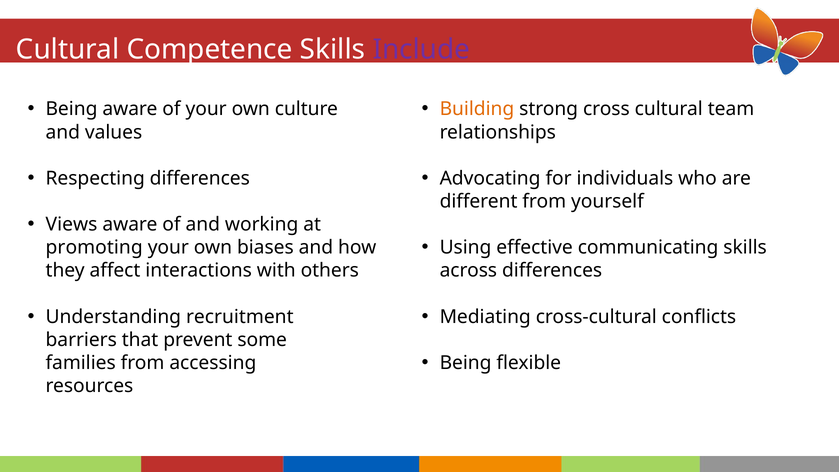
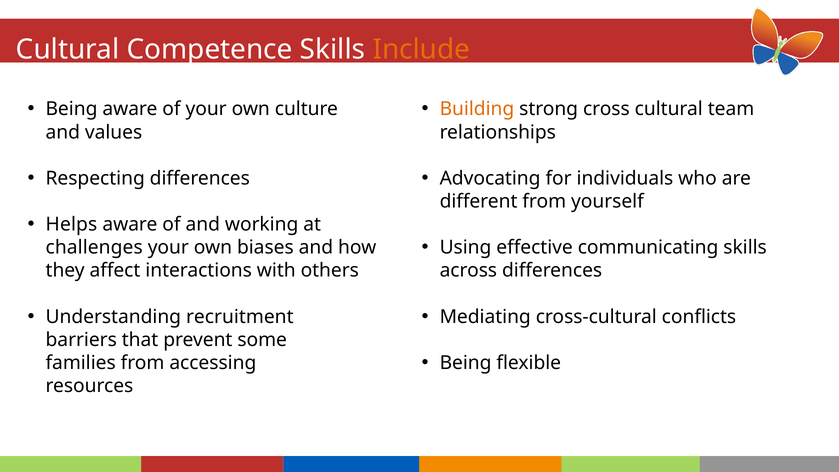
Include colour: purple -> orange (421, 49)
Views: Views -> Helps (71, 224)
promoting: promoting -> challenges (94, 247)
